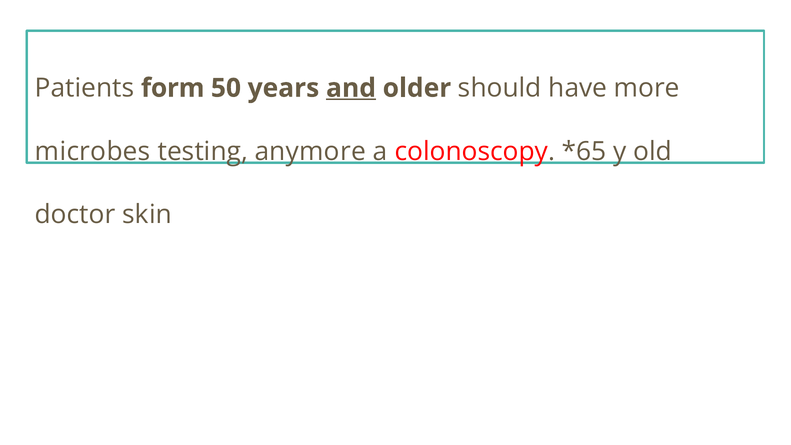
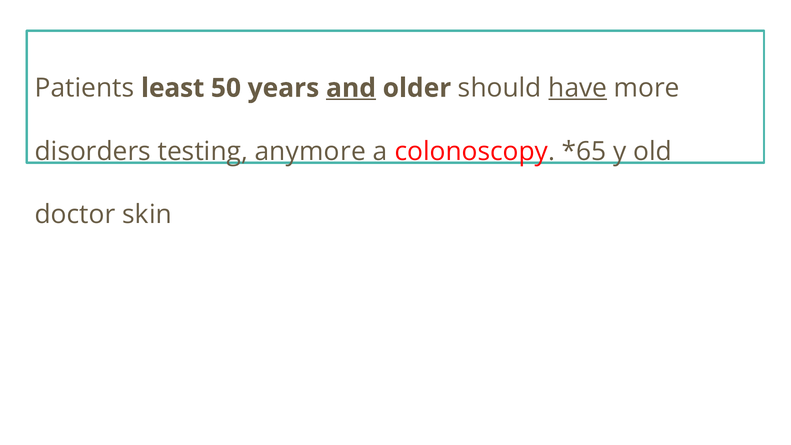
form: form -> least (173, 88)
have underline: none -> present (578, 88)
microbes: microbes -> disorders (93, 151)
